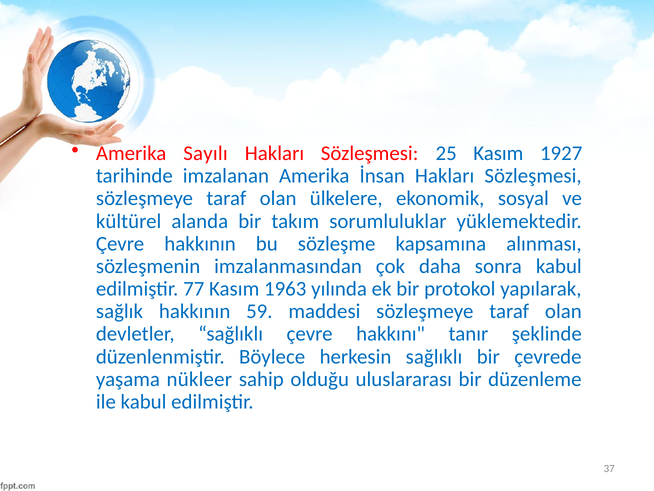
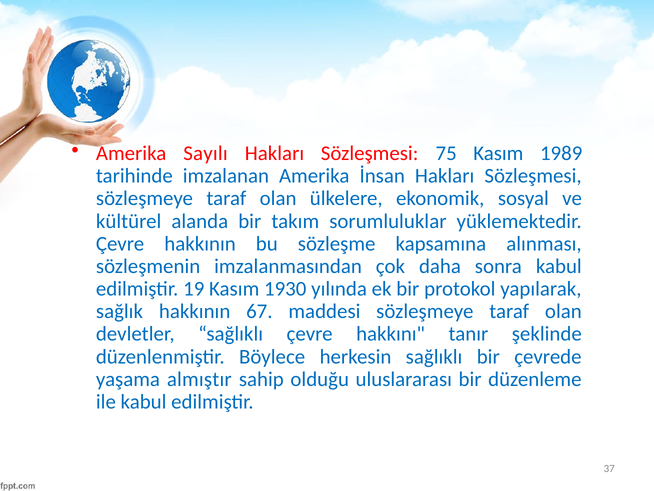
25: 25 -> 75 (446, 153)
1927: 1927 -> 1989 (561, 153)
77: 77 -> 19 (194, 289)
1963: 1963 -> 1930 (285, 289)
59: 59 -> 67 (259, 311)
nükleer: nükleer -> almıştır (199, 379)
